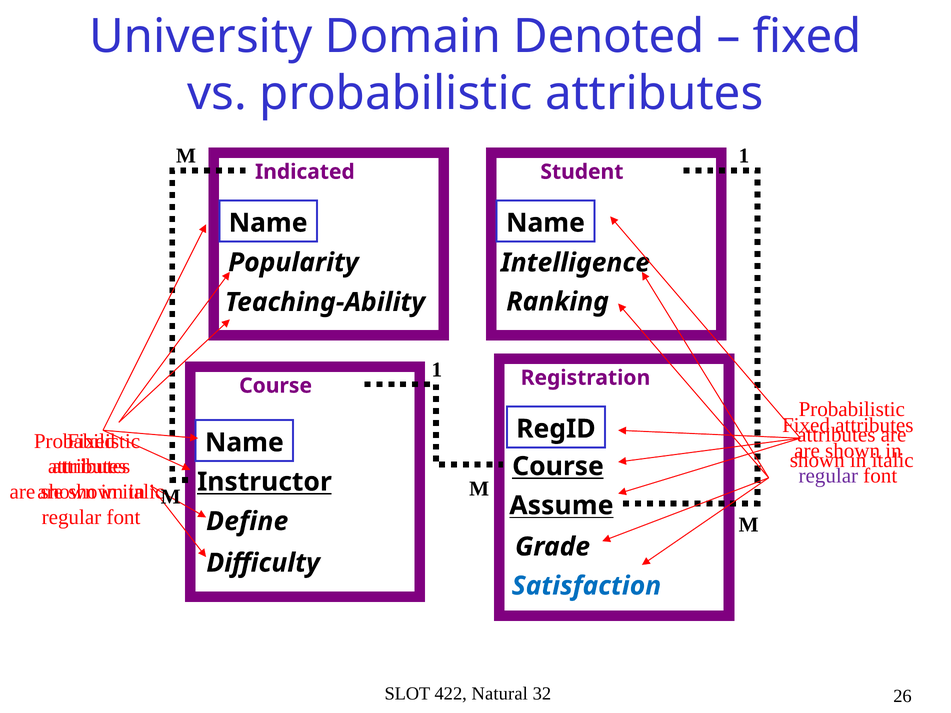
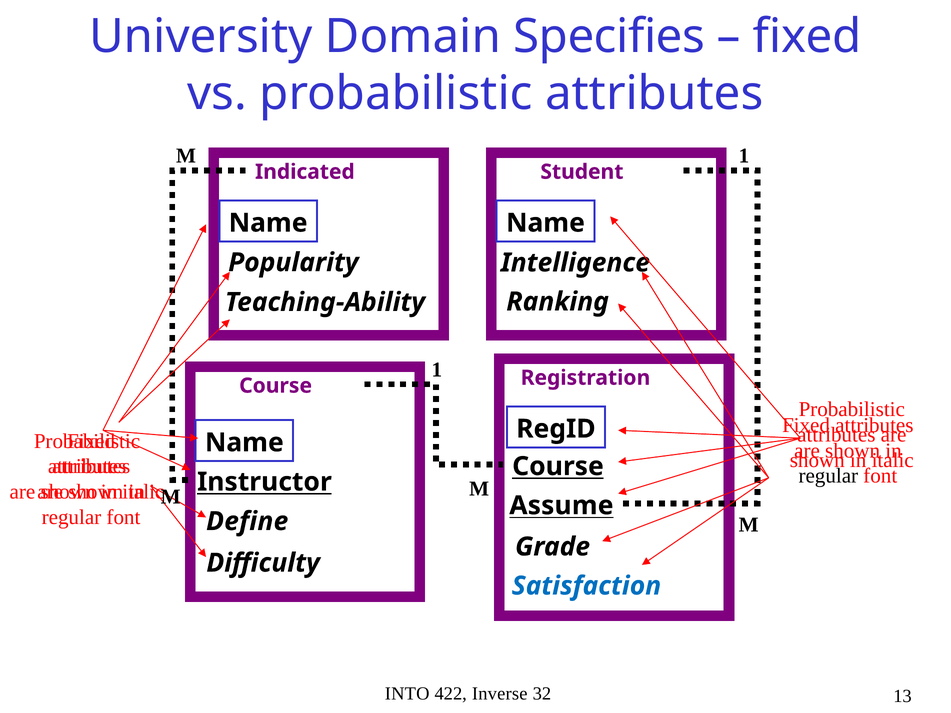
Denoted: Denoted -> Specifies (609, 37)
regular colour: purple -> black (828, 476)
SLOT: SLOT -> INTO (407, 694)
Natural: Natural -> Inverse (500, 694)
26: 26 -> 13 (903, 697)
